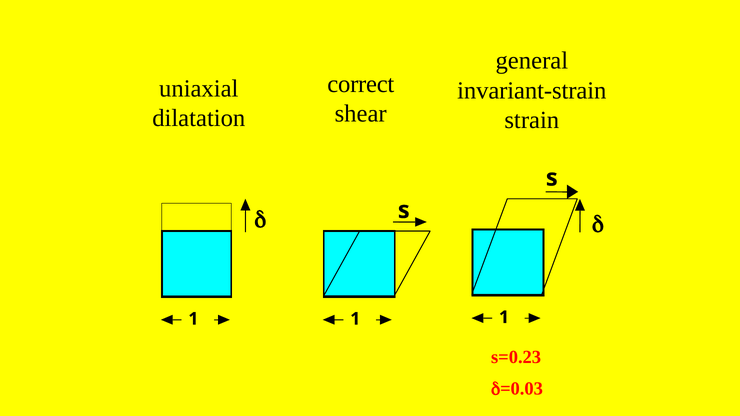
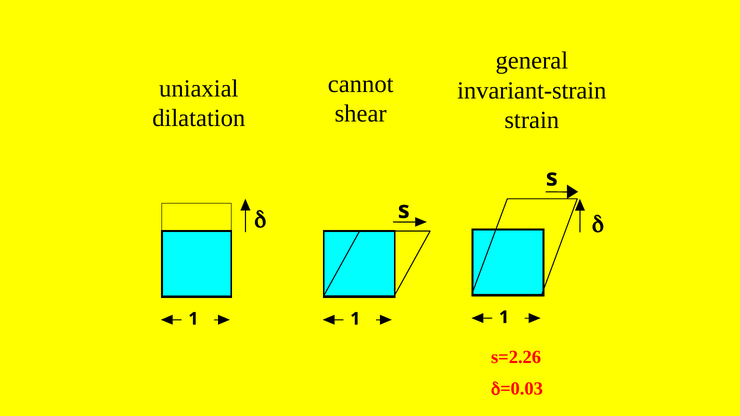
correct: correct -> cannot (361, 84)
s=0.23: s=0.23 -> s=2.26 (516, 357)
